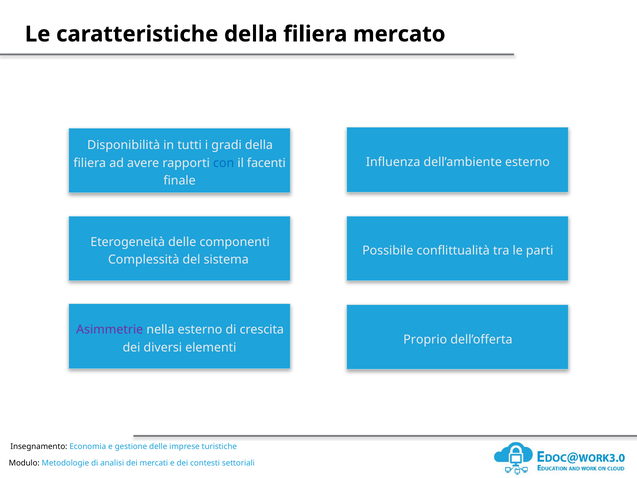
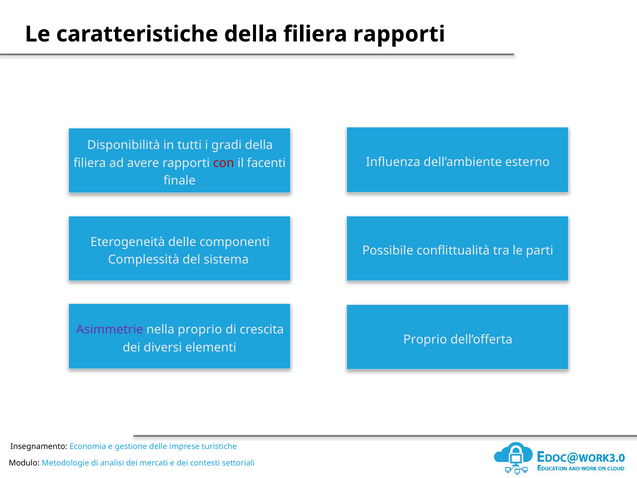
filiera mercato: mercato -> rapporti (399, 34)
con colour: blue -> red (224, 163)
nella esterno: esterno -> proprio (200, 330)
